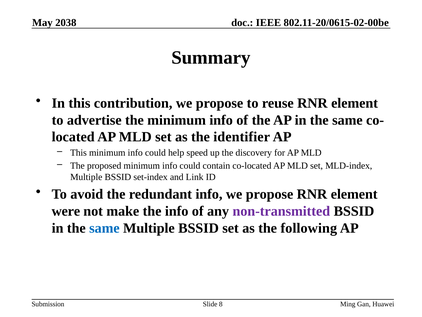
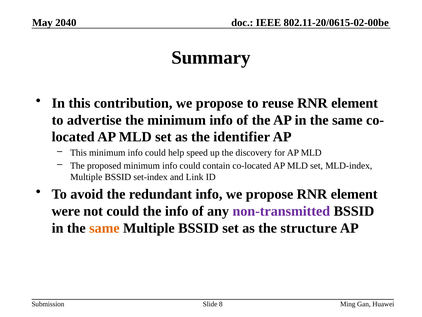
2038: 2038 -> 2040 (66, 23)
not make: make -> could (123, 211)
same colour: blue -> orange (104, 228)
following: following -> structure (309, 228)
